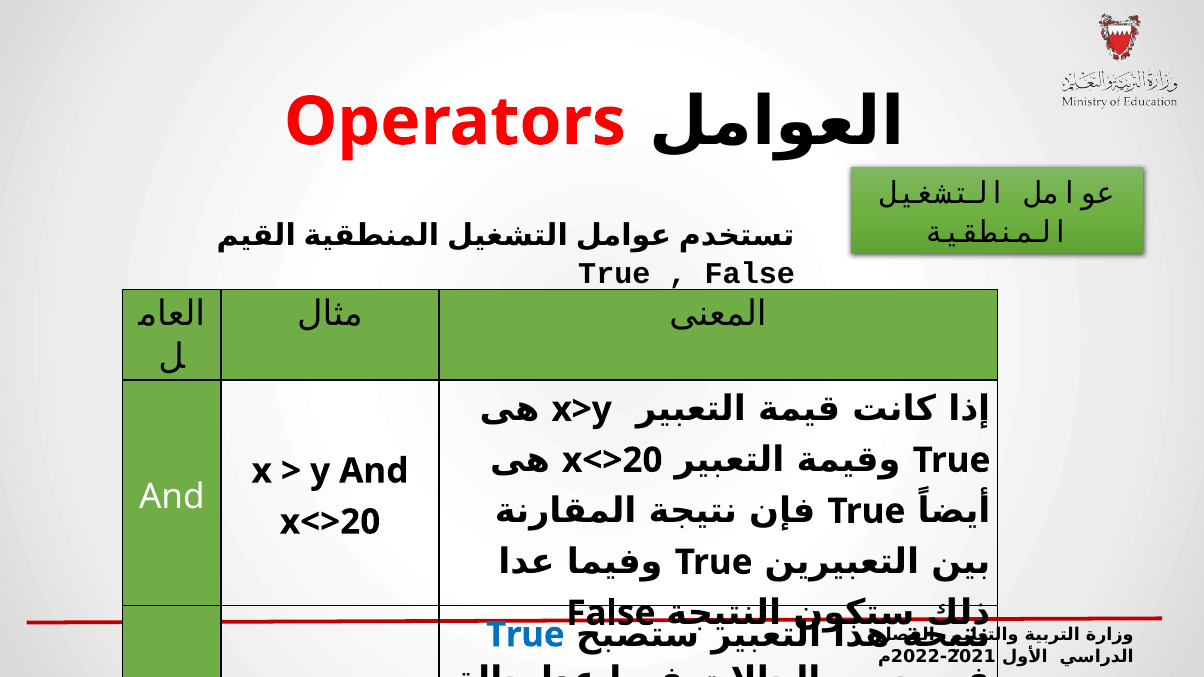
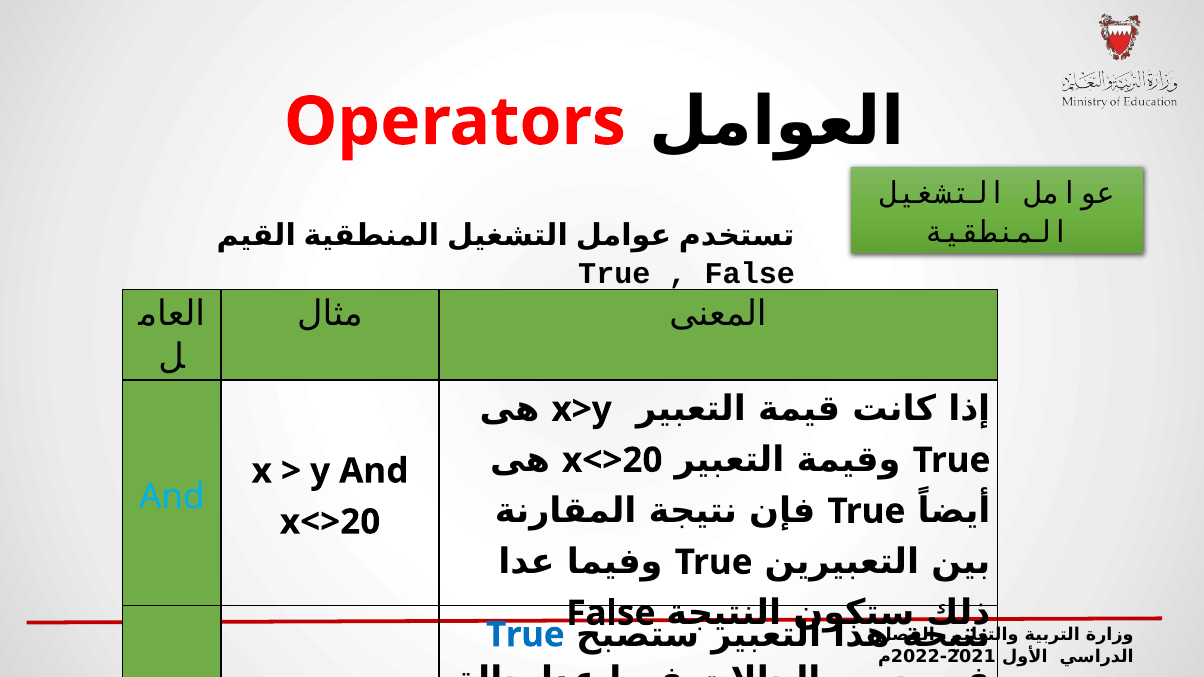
And colour: white -> light blue (172, 497)
